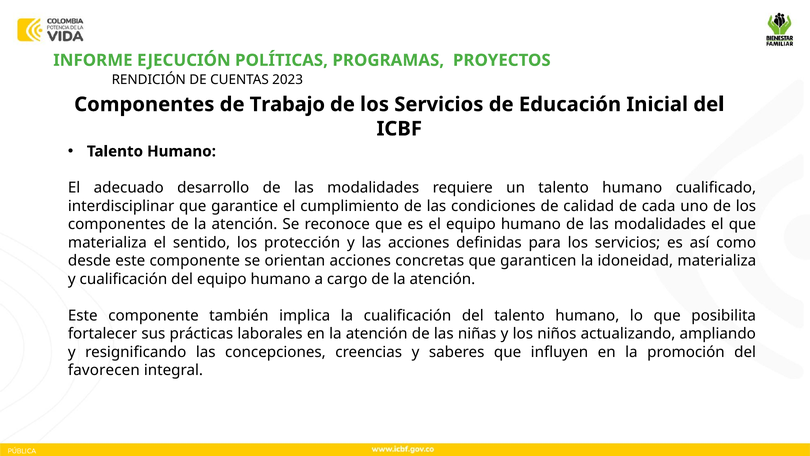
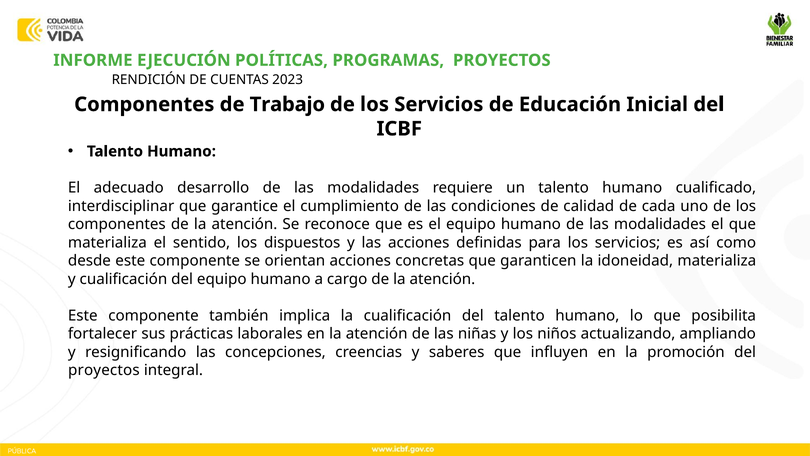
protección: protección -> dispuestos (302, 242)
favorecen: favorecen -> proyectos (104, 370)
